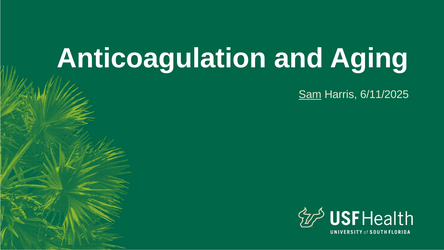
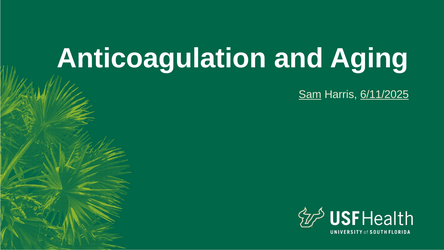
6/11/2025 underline: none -> present (385, 94)
